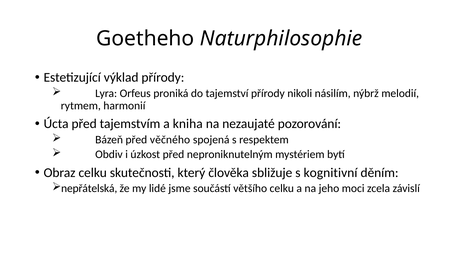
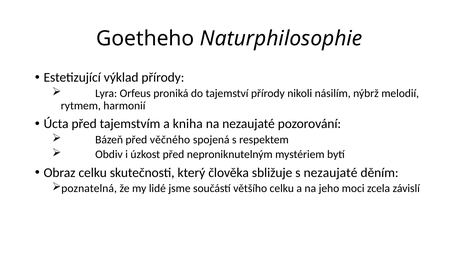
s kognitivní: kognitivní -> nezaujaté (331, 173)
nepřátelská: nepřátelská -> poznatelná (89, 189)
